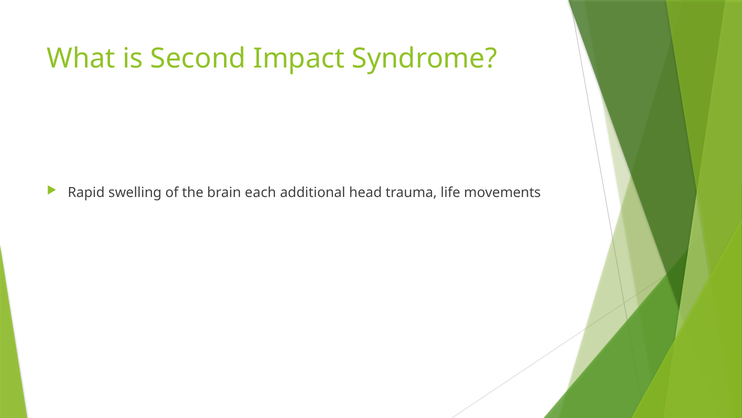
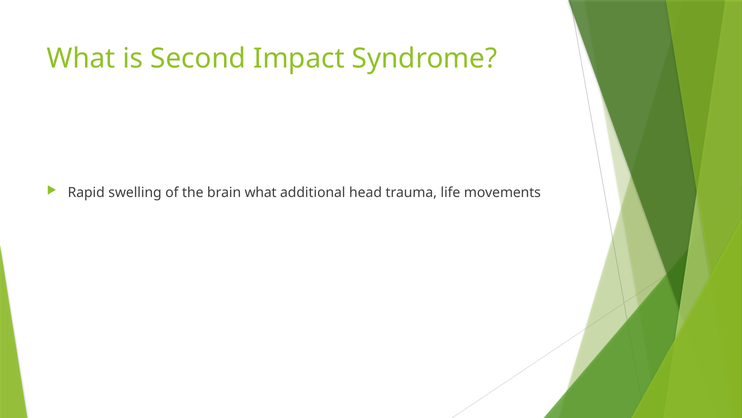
brain each: each -> what (261, 192)
